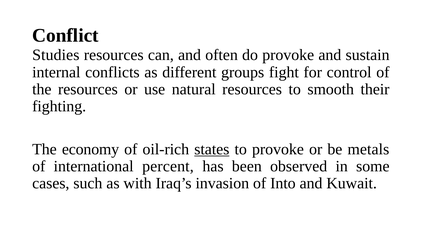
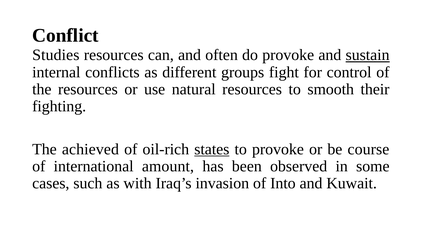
sustain underline: none -> present (368, 55)
economy: economy -> achieved (90, 149)
metals: metals -> course (368, 149)
percent: percent -> amount (168, 167)
